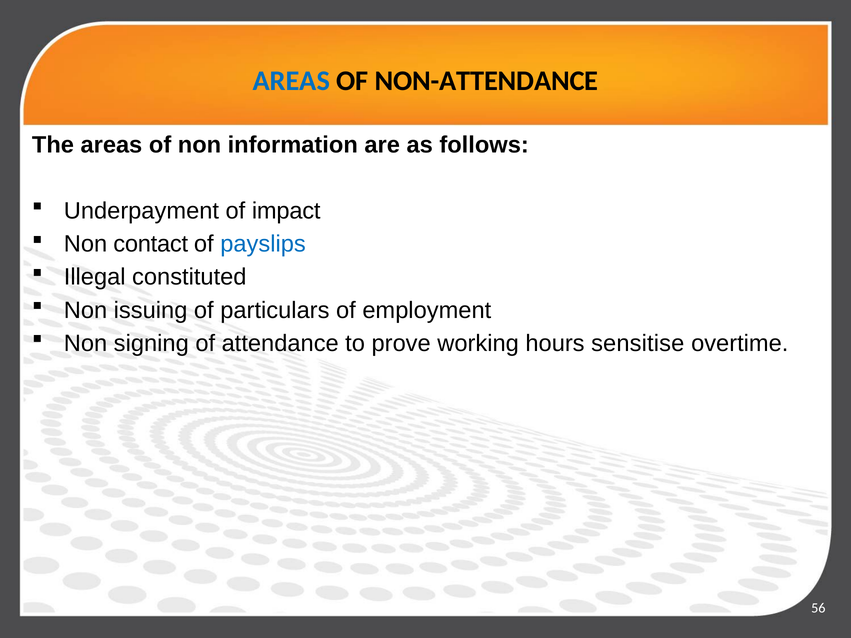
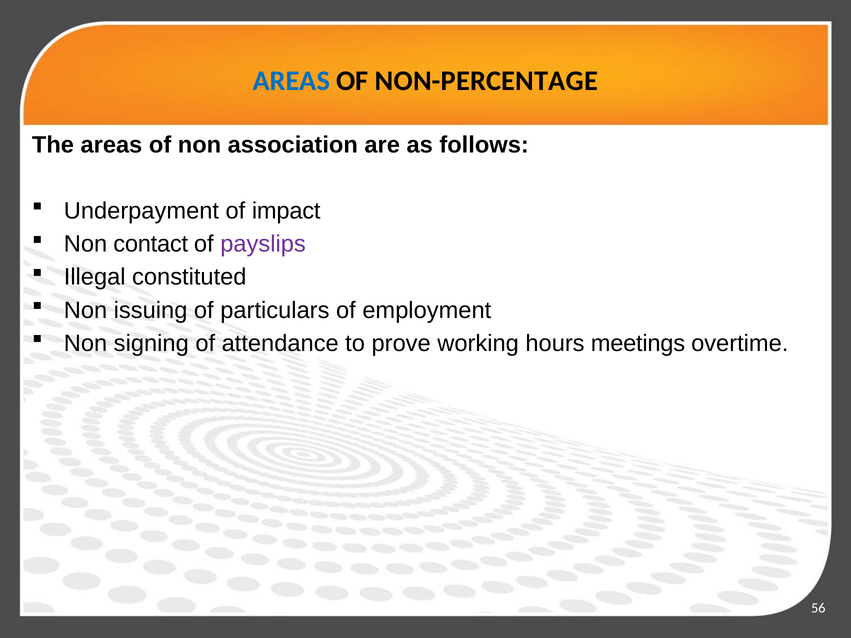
NON-ATTENDANCE: NON-ATTENDANCE -> NON-PERCENTAGE (486, 81)
information: information -> association (293, 145)
payslips colour: blue -> purple (263, 244)
sensitise: sensitise -> meetings (638, 343)
